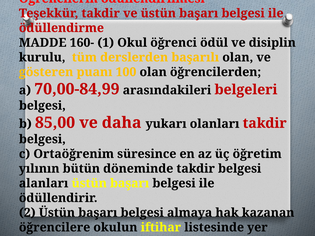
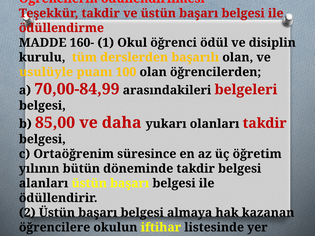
gösteren: gösteren -> usulüyle (46, 72)
